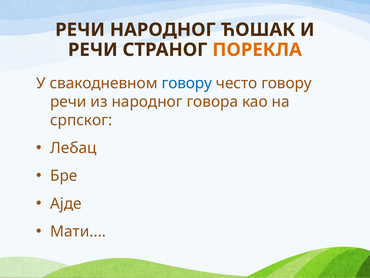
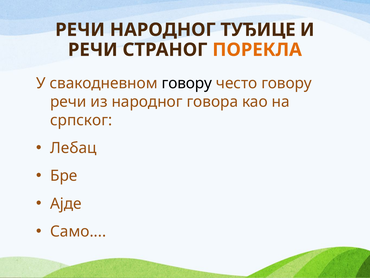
ЋОШАК: ЋОШАК -> ТУЂИЦЕ (258, 30)
говору colour: blue -> black (187, 83)
Мати: Мати -> Само (78, 231)
